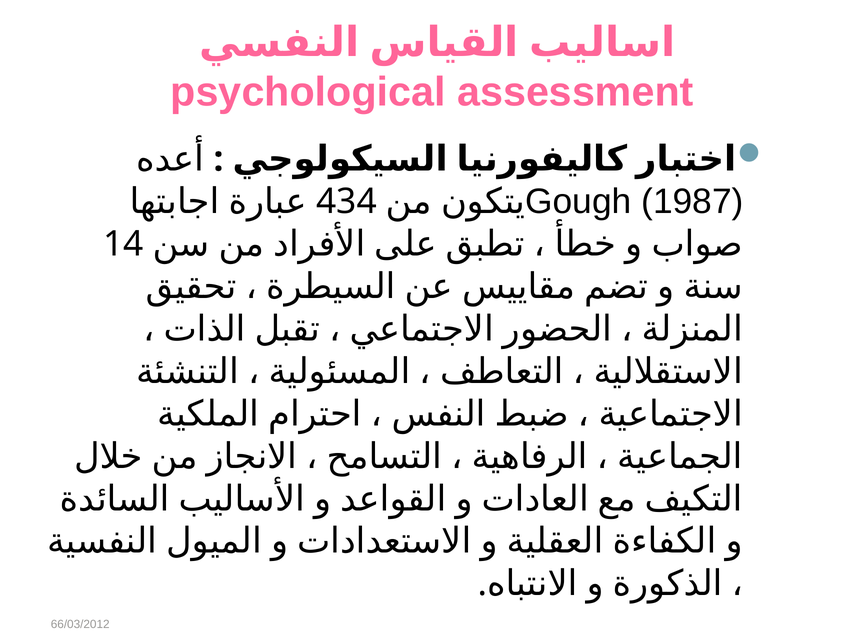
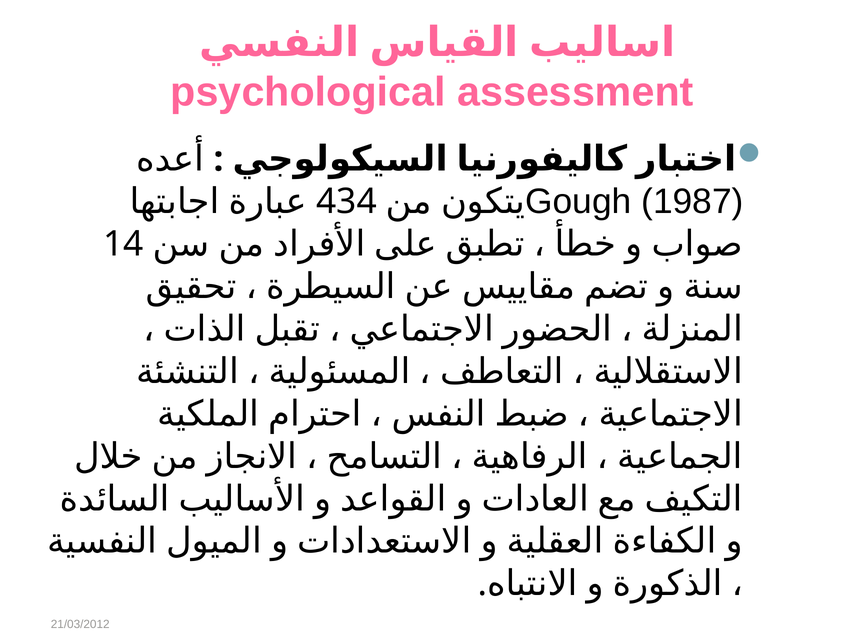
66/03/2012: 66/03/2012 -> 21/03/2012 (80, 624)
